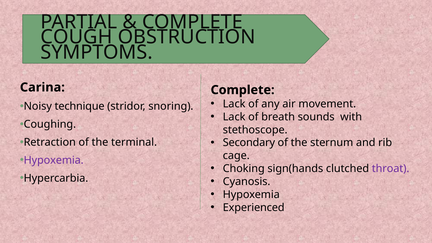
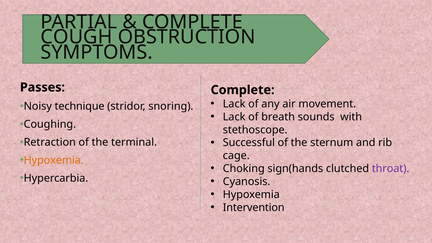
Carina: Carina -> Passes (42, 87)
Secondary: Secondary -> Successful (249, 143)
Hypoxemia colour: purple -> orange (54, 160)
Experienced: Experienced -> Intervention (254, 208)
